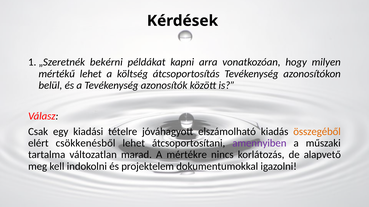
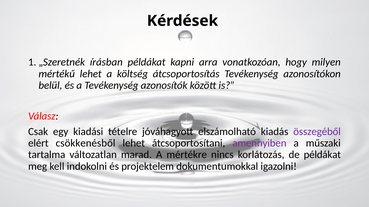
bekérni: bekérni -> írásban (106, 62)
összegéből colour: orange -> purple (317, 132)
de alapvető: alapvető -> példákat (322, 155)
